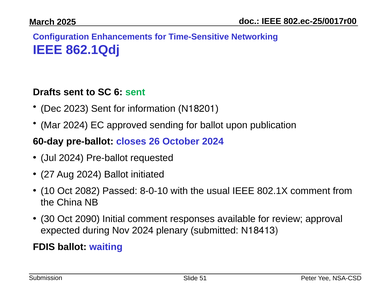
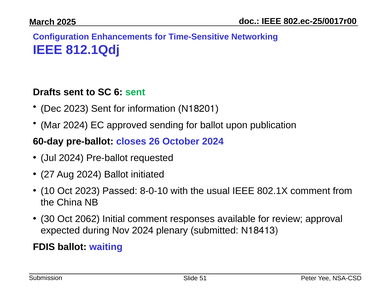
862.1Qdj: 862.1Qdj -> 812.1Qdj (93, 50)
Oct 2082: 2082 -> 2023 (87, 191)
2090: 2090 -> 2062 (87, 219)
